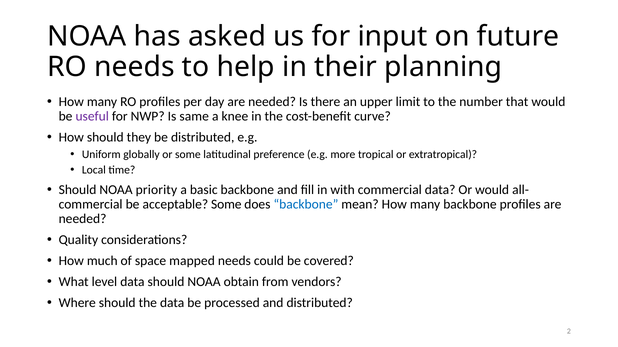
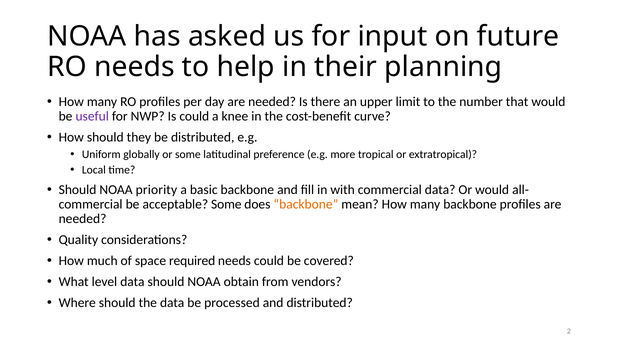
Is same: same -> could (194, 117)
backbone colour: blue -> orange (306, 205)
mapped: mapped -> required (192, 261)
